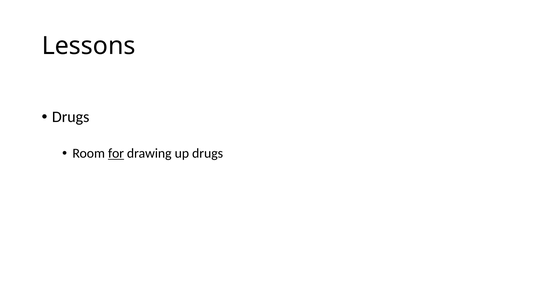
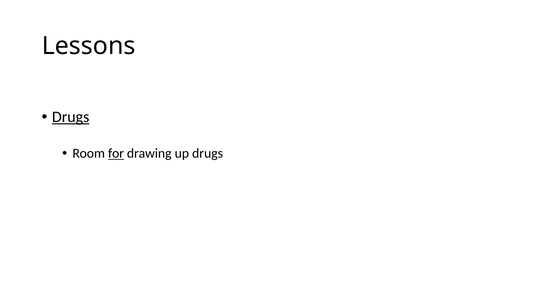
Drugs underline: none -> present (71, 117)
